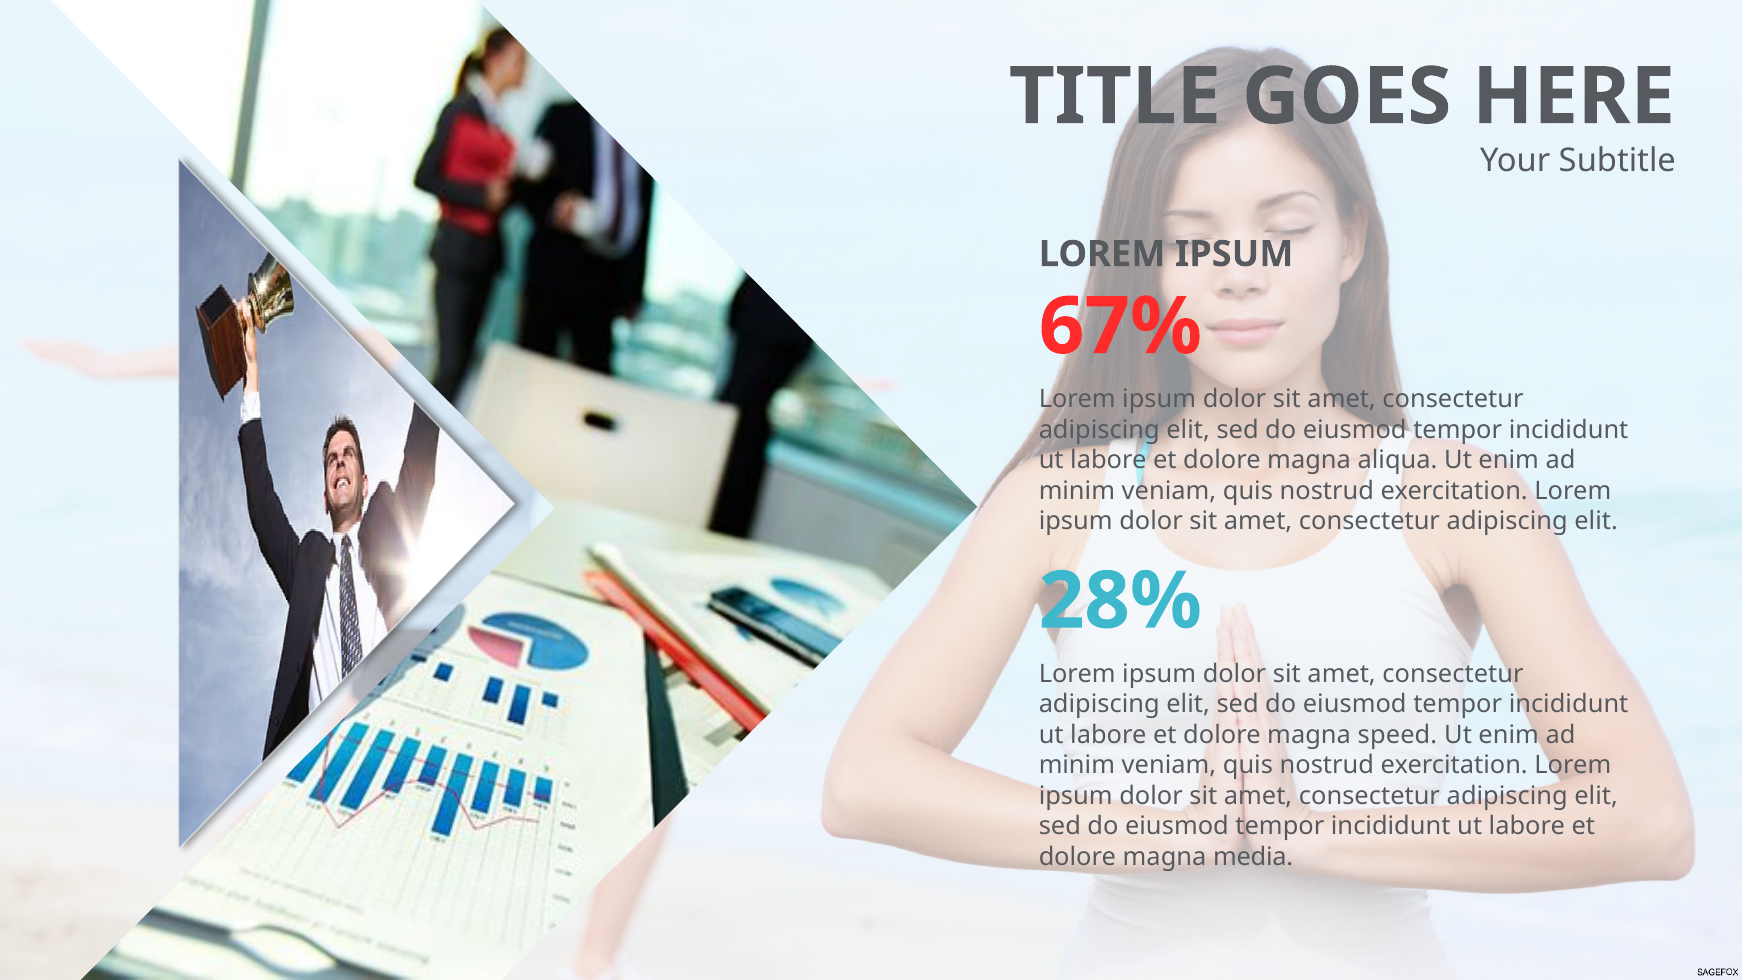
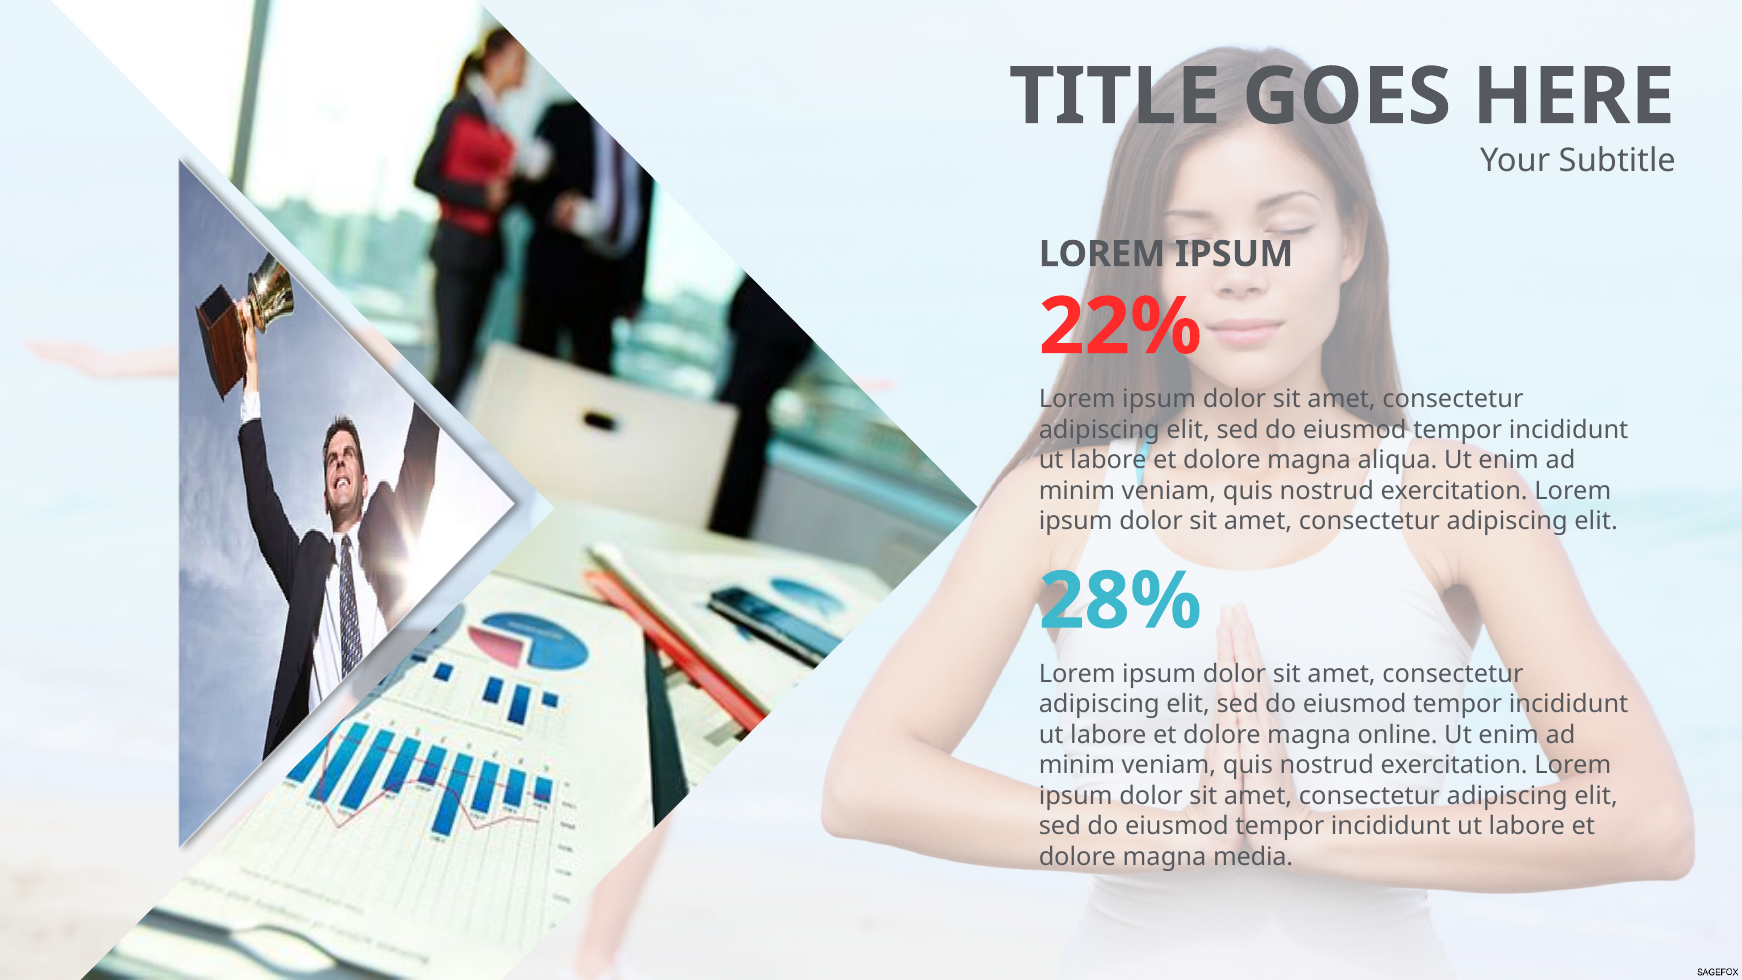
67%: 67% -> 22% (1120, 327)
speed: speed -> online (1398, 735)
